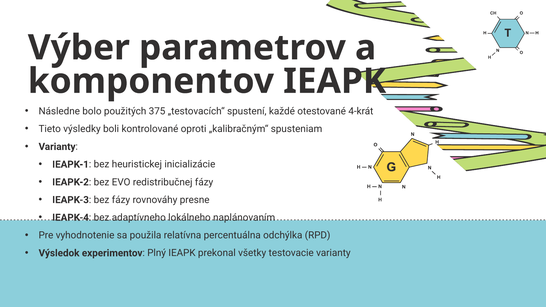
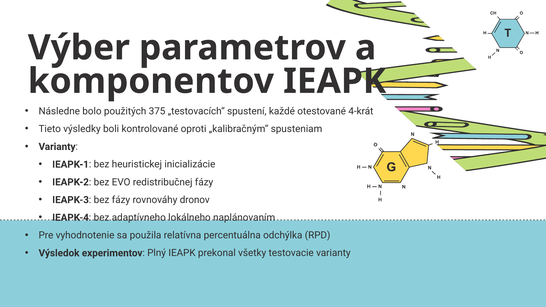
presne: presne -> dronov (195, 200)
